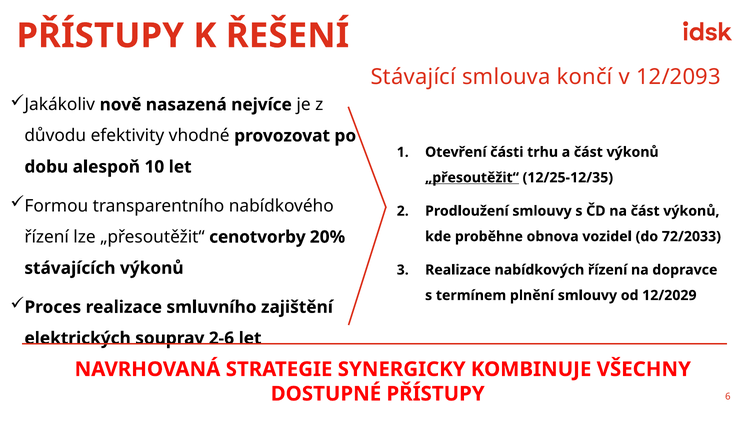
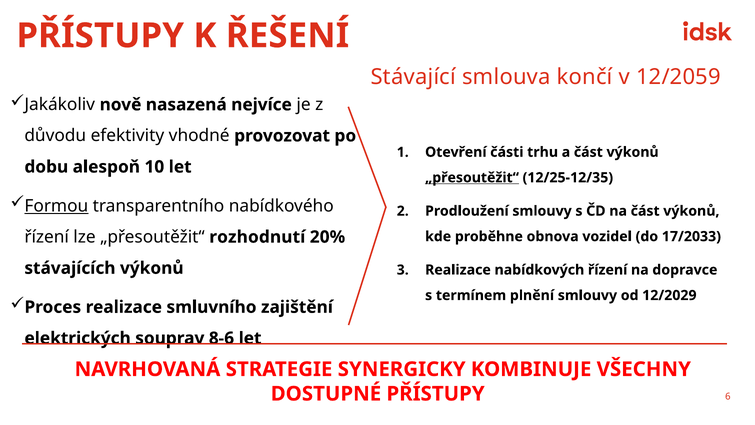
12/2093: 12/2093 -> 12/2059 (678, 77)
Formou underline: none -> present (56, 206)
cenotvorby: cenotvorby -> rozhodnutí (257, 237)
72/2033: 72/2033 -> 17/2033 (691, 236)
2-6: 2-6 -> 8-6 (221, 338)
